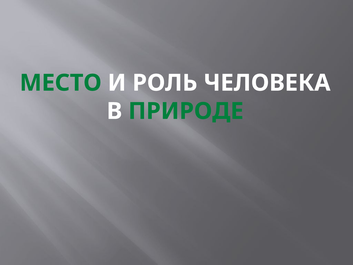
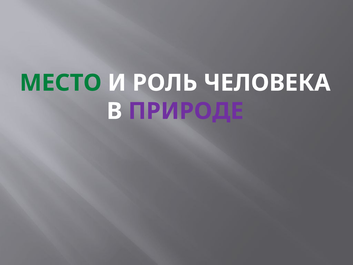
ПРИРОДЕ colour: green -> purple (186, 111)
